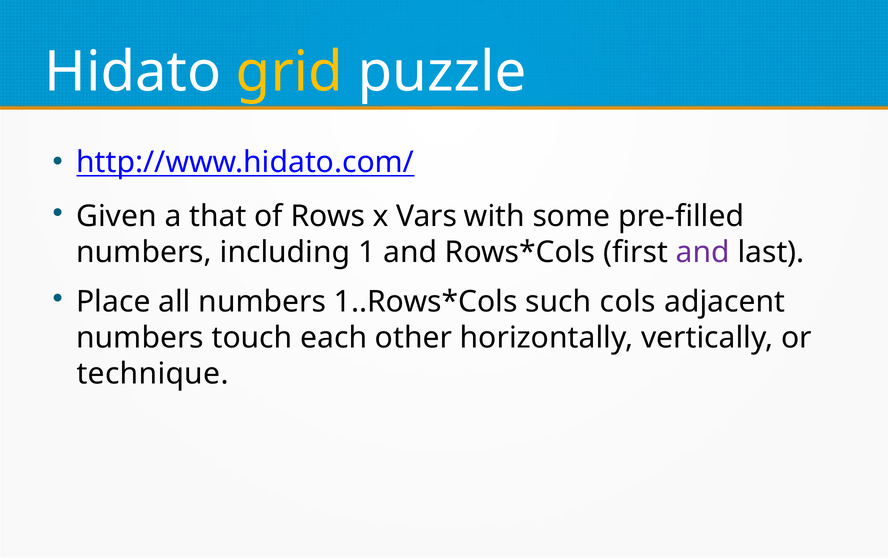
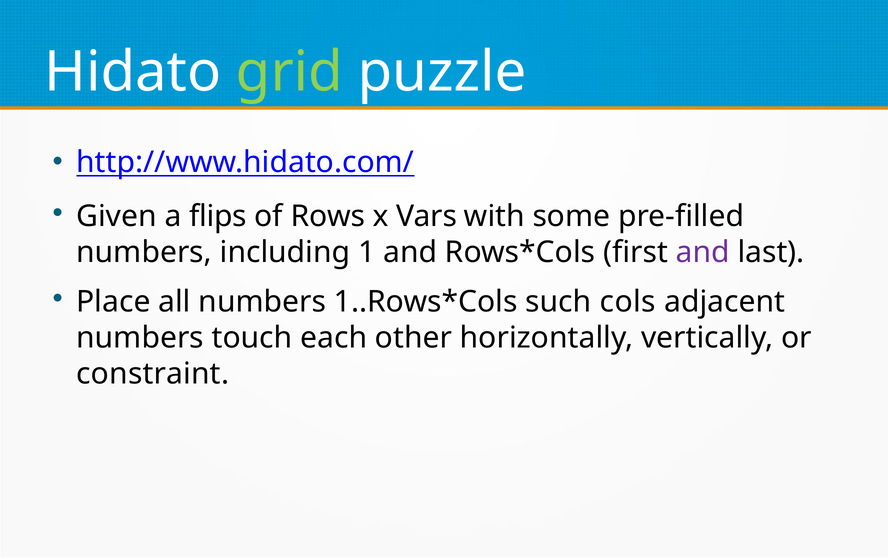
grid colour: yellow -> light green (290, 72)
that: that -> flips (218, 216)
technique: technique -> constraint (153, 374)
